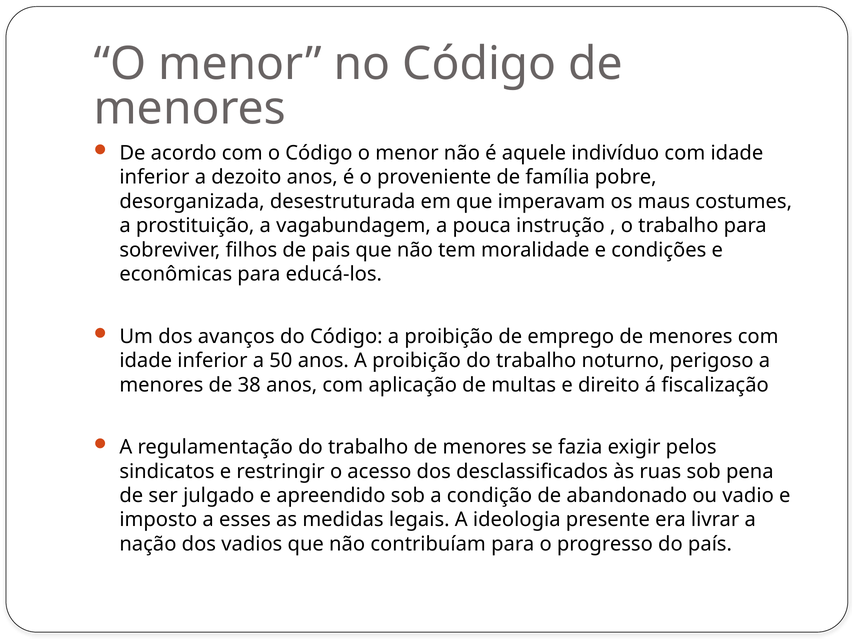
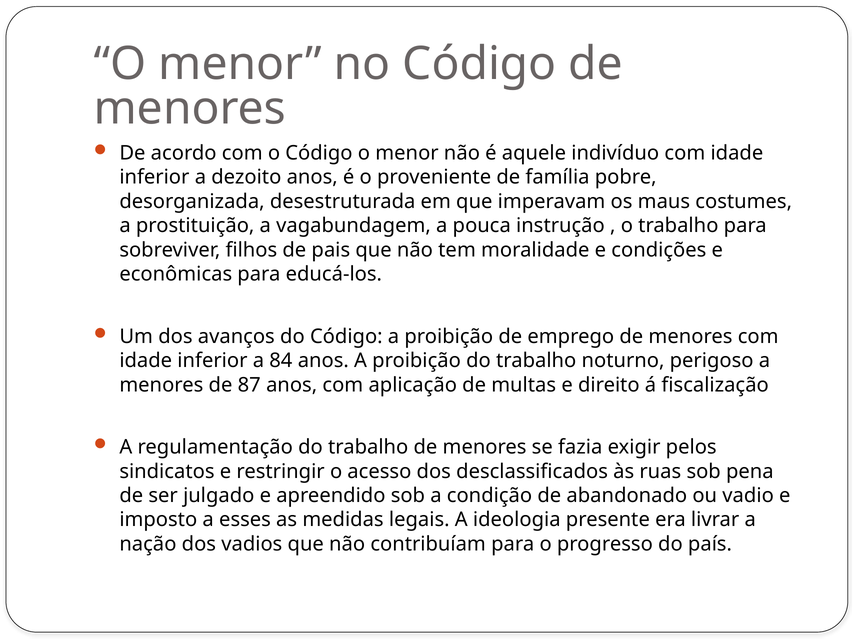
50: 50 -> 84 (281, 360)
38: 38 -> 87 (249, 385)
